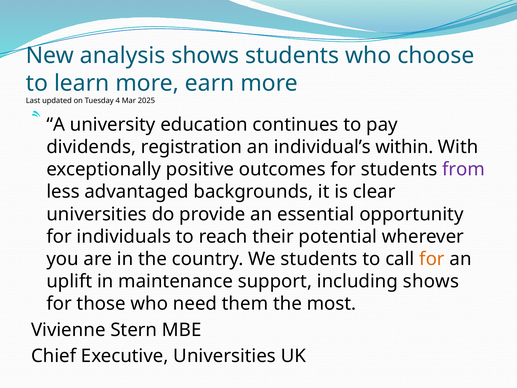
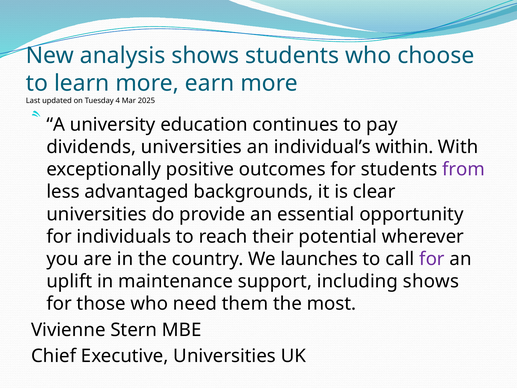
dividends registration: registration -> universities (191, 147)
We students: students -> launches (319, 259)
for colour: orange -> purple (432, 259)
